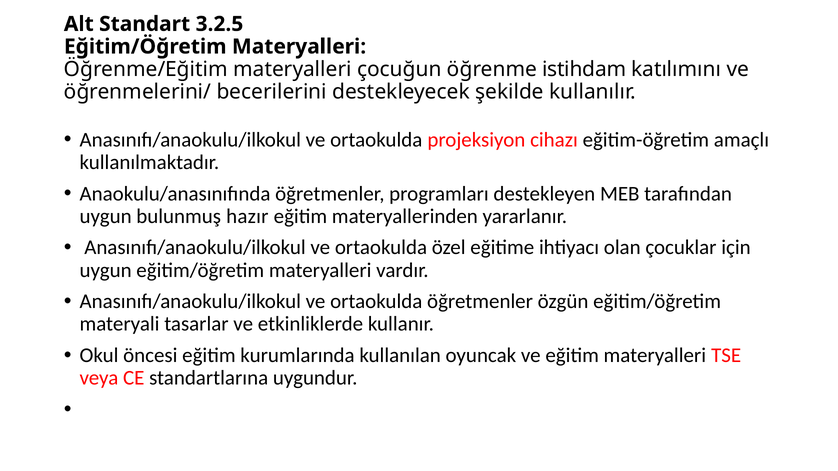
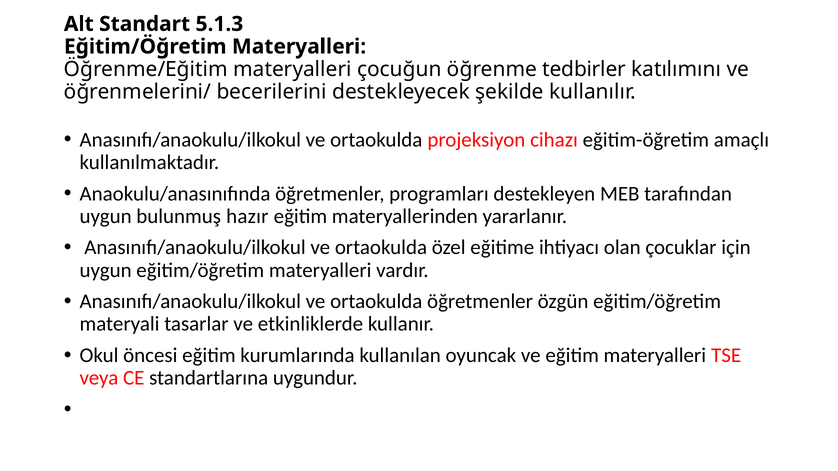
3.2.5: 3.2.5 -> 5.1.3 (219, 24)
istihdam: istihdam -> tedbirler (584, 69)
